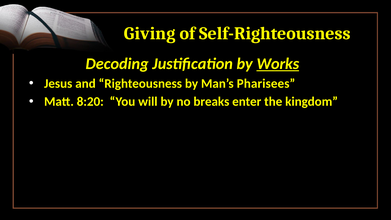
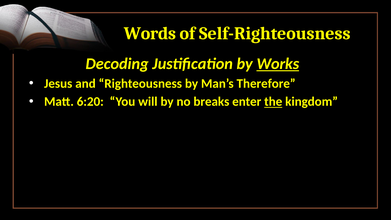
Giving: Giving -> Words (150, 34)
Pharisees: Pharisees -> Therefore (266, 84)
8:20: 8:20 -> 6:20 (90, 102)
the underline: none -> present (273, 102)
